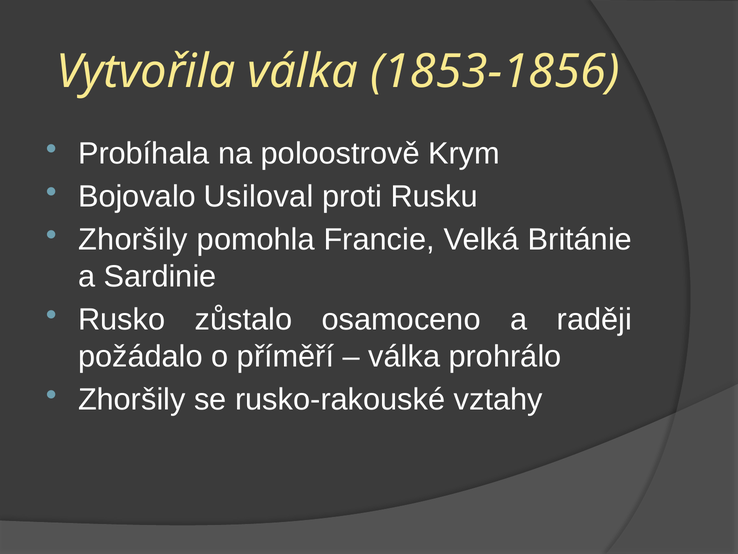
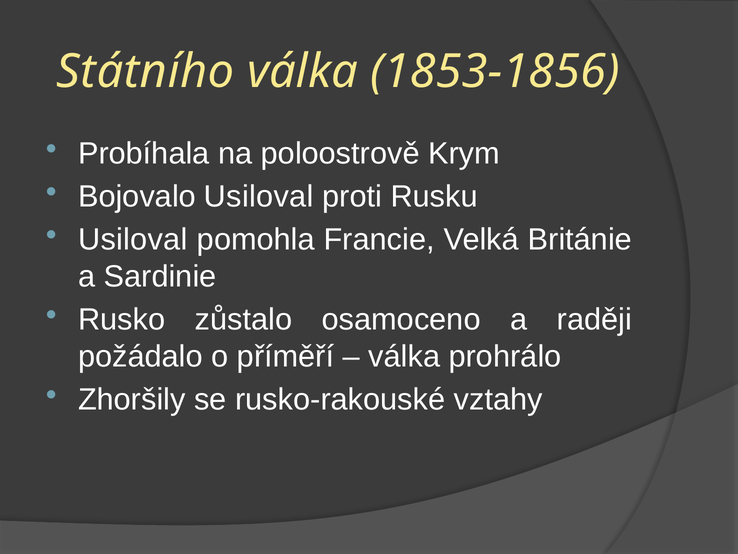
Vytvořila: Vytvořila -> Státního (145, 72)
Zhoršily: Zhoršily -> Usiloval (133, 239)
